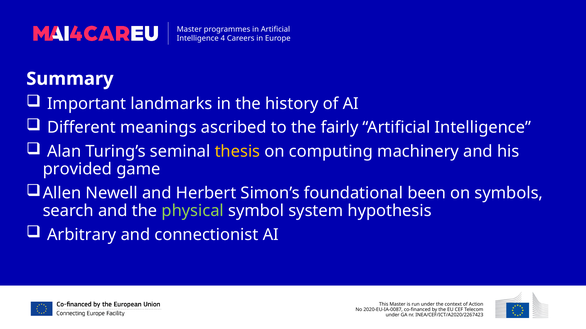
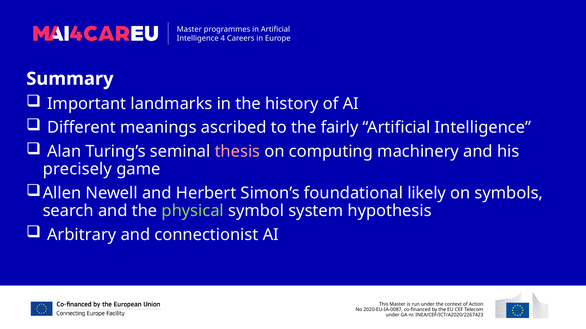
thesis colour: yellow -> pink (237, 152)
provided: provided -> precisely (77, 169)
been: been -> likely (427, 193)
